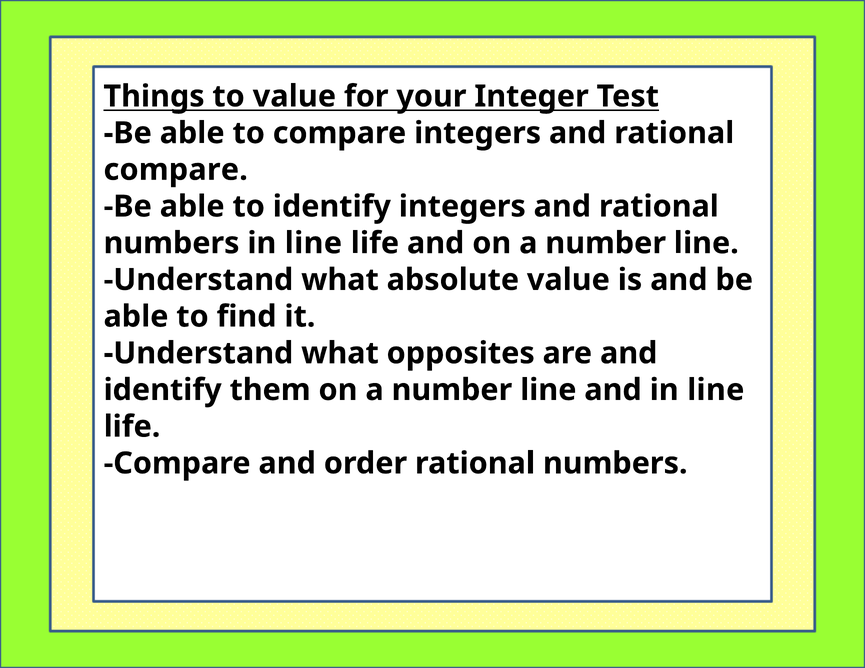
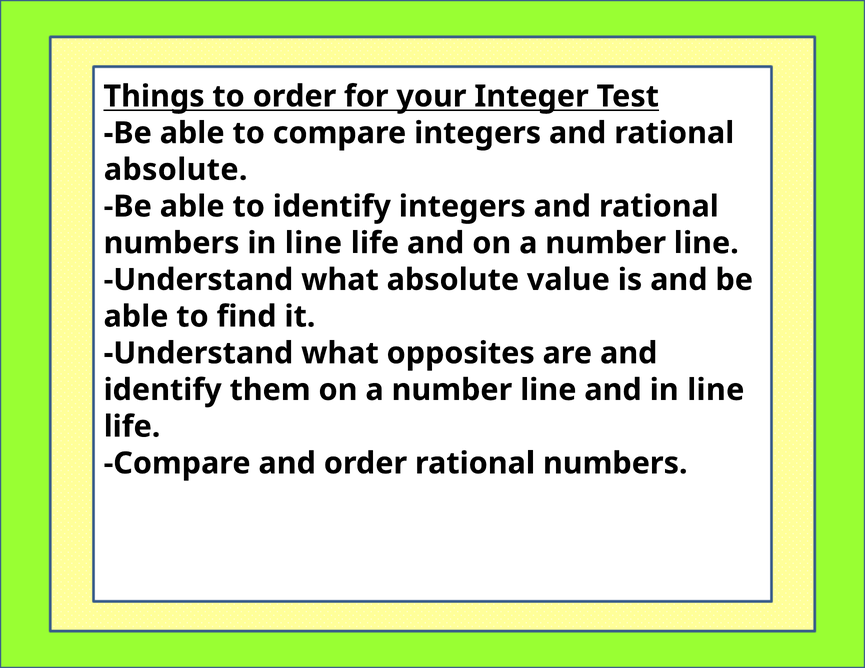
to value: value -> order (295, 96)
compare: compare -> absolute (176, 170)
